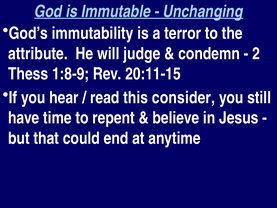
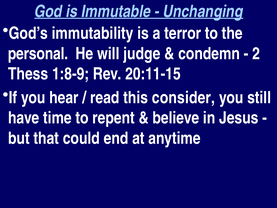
attribute: attribute -> personal (38, 54)
